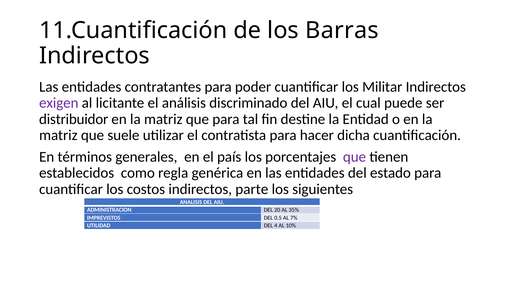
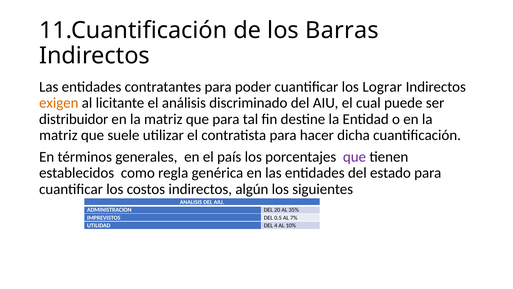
Militar: Militar -> Lograr (382, 87)
exigen colour: purple -> orange (59, 103)
parte: parte -> algún (252, 189)
